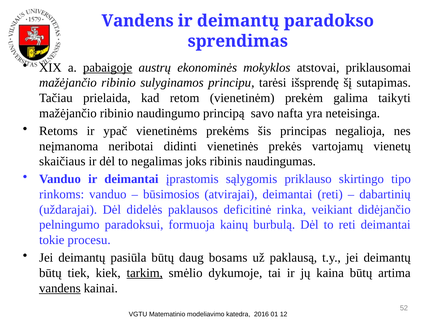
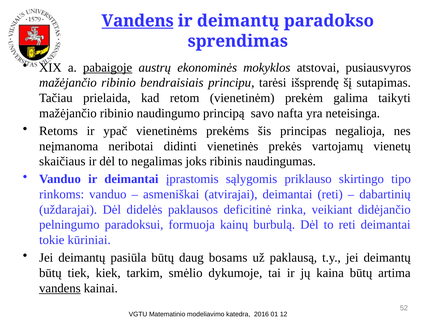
Vandens underline: none -> present (138, 21)
priklausomai: priklausomai -> pusiausvyros (378, 67)
sulyginamos: sulyginamos -> bendraisiais (172, 83)
būsimosios: būsimosios -> asmeniškai (171, 194)
procesu: procesu -> kūriniai (89, 240)
tarkim underline: present -> none (145, 273)
